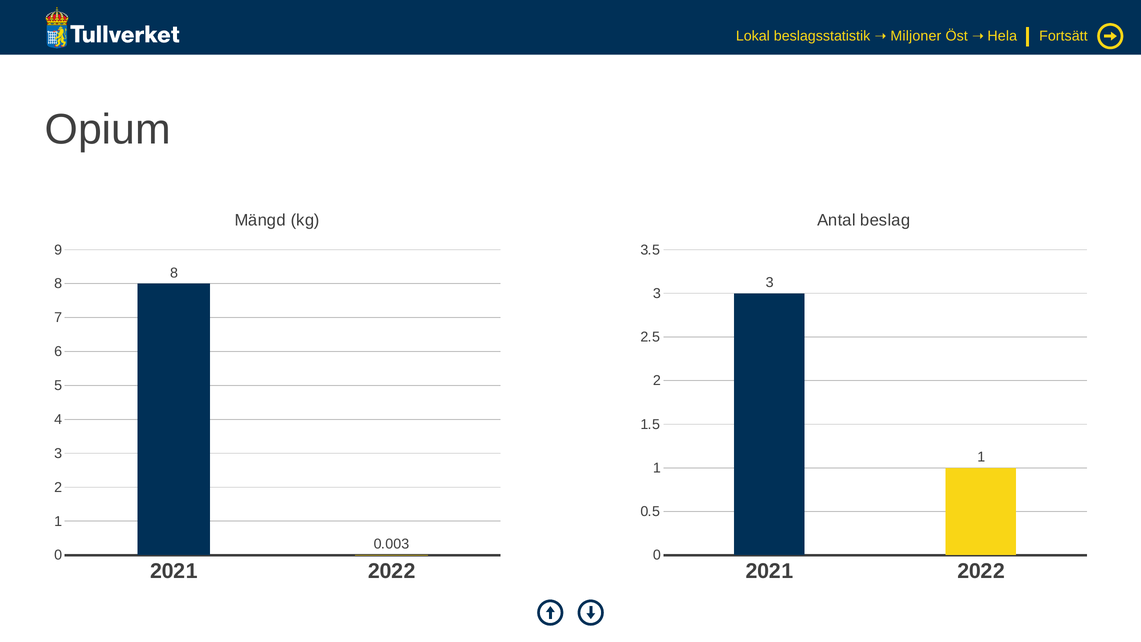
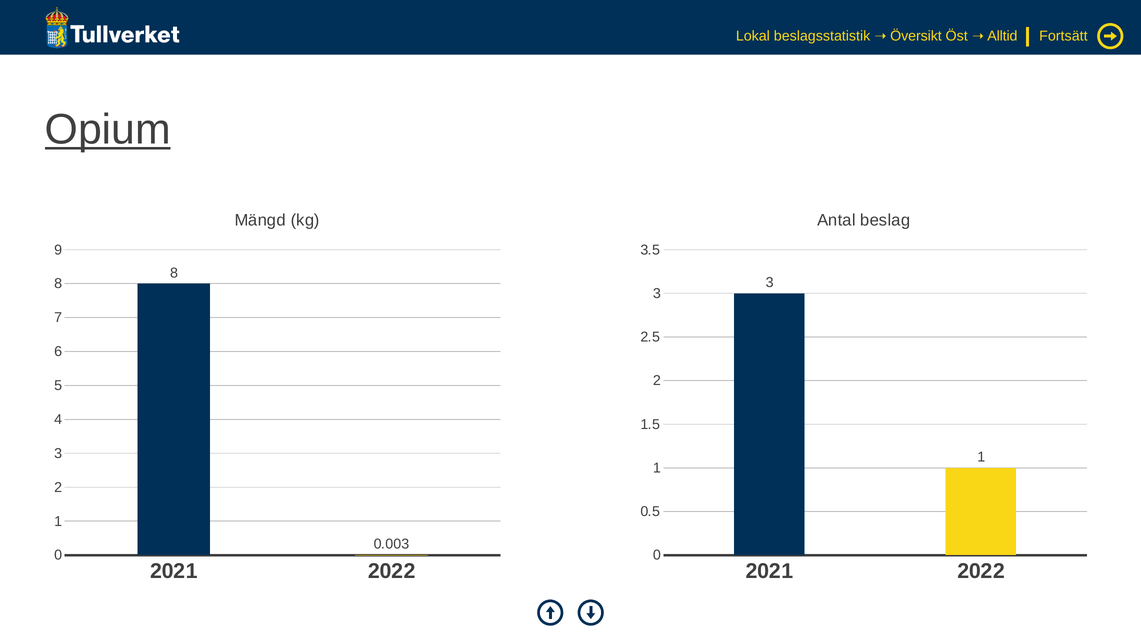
Miljoner: Miljoner -> Översikt (916, 36)
Hela: Hela -> Alltid (1002, 36)
Opium underline: none -> present (108, 130)
